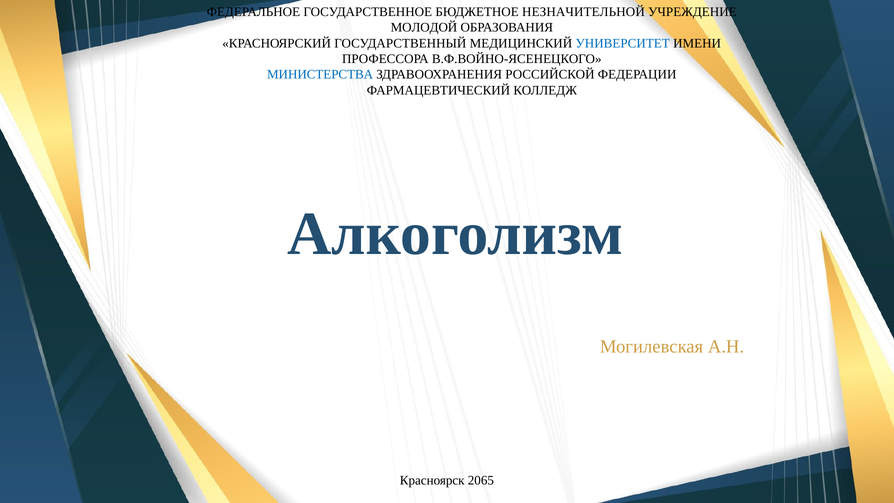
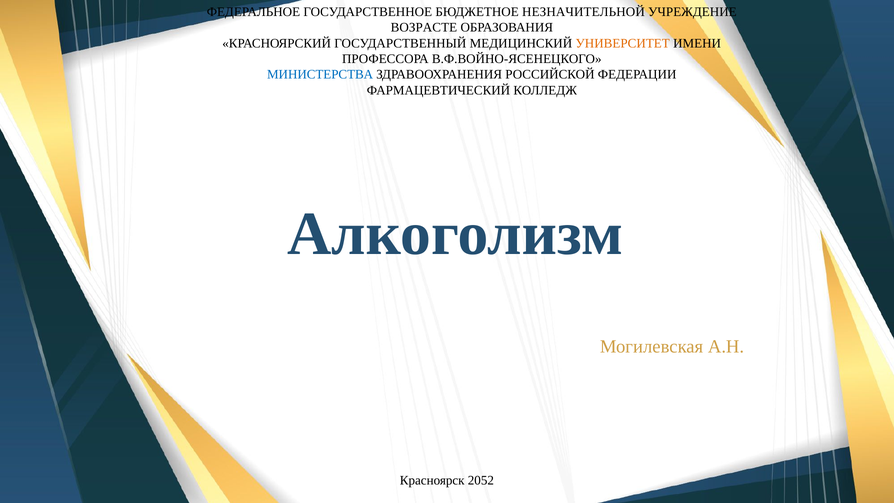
МОЛОДОЙ: МОЛОДОЙ -> ВОЗРАСТЕ (424, 28)
УНИВЕРСИТЕТ colour: blue -> orange (623, 43)
2065: 2065 -> 2052 (481, 480)
